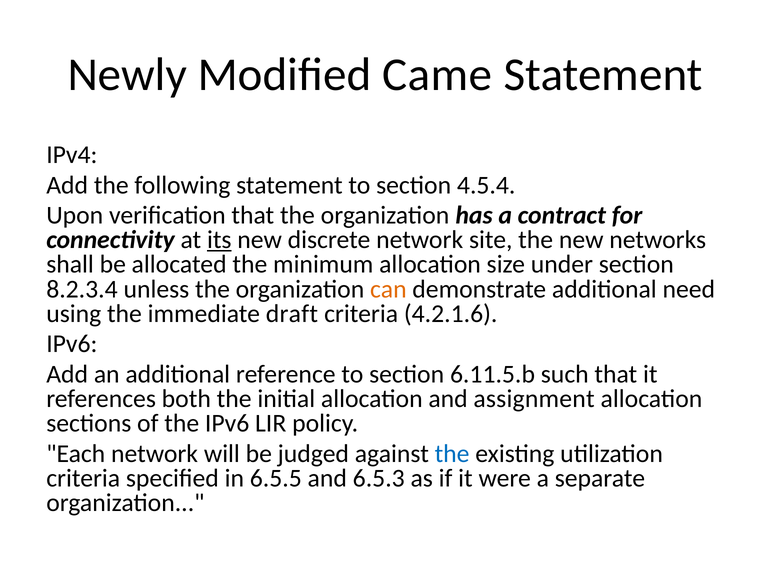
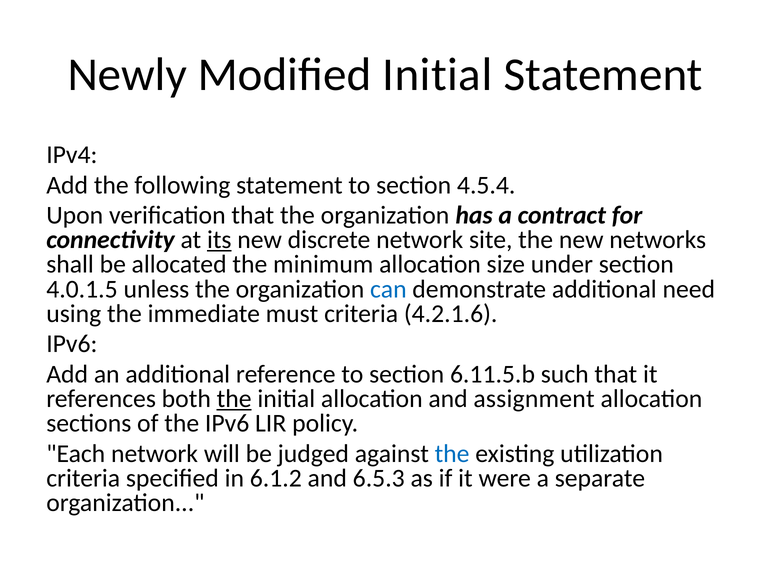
Modified Came: Came -> Initial (437, 75)
8.2.3.4: 8.2.3.4 -> 4.0.1.5 (82, 289)
can colour: orange -> blue (388, 289)
draft: draft -> must (292, 314)
the underline: none -> present (234, 399)
6.5.5: 6.5.5 -> 6.1.2 (276, 478)
